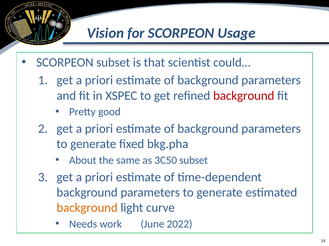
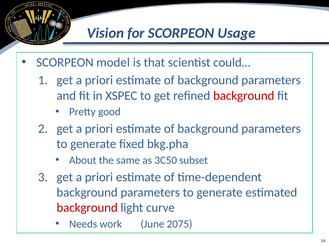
SCORPEON subset: subset -> model (113, 63)
background colour: orange -> red (87, 208)
2022: 2022 -> 2075 (180, 225)
